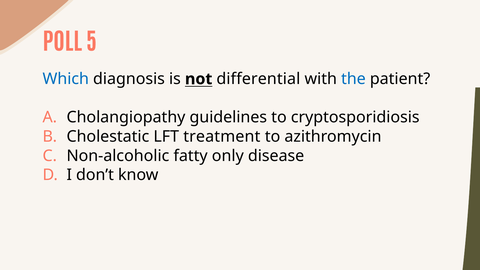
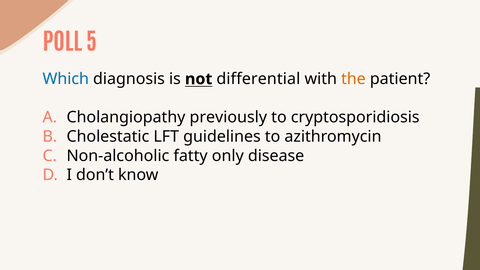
the colour: blue -> orange (353, 79)
guidelines: guidelines -> previously (228, 117)
treatment: treatment -> guidelines (222, 137)
